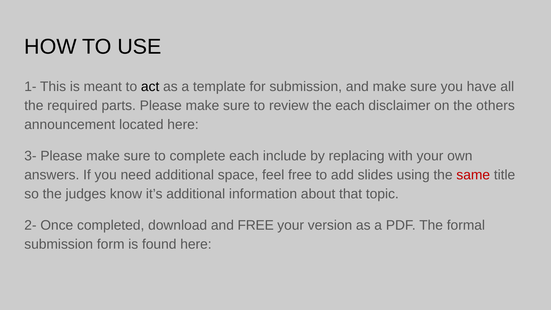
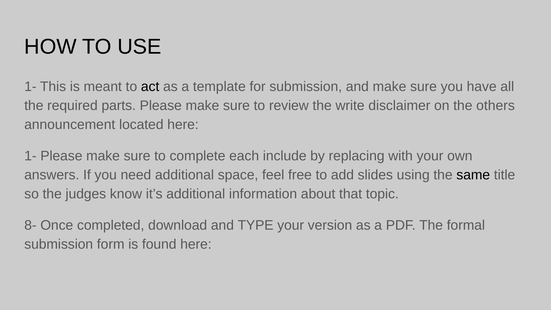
the each: each -> write (350, 106)
3-: 3- -> 1- (30, 156)
same colour: red -> black (473, 175)
2-: 2- -> 8- (30, 225)
and FREE: FREE -> TYPE (256, 225)
